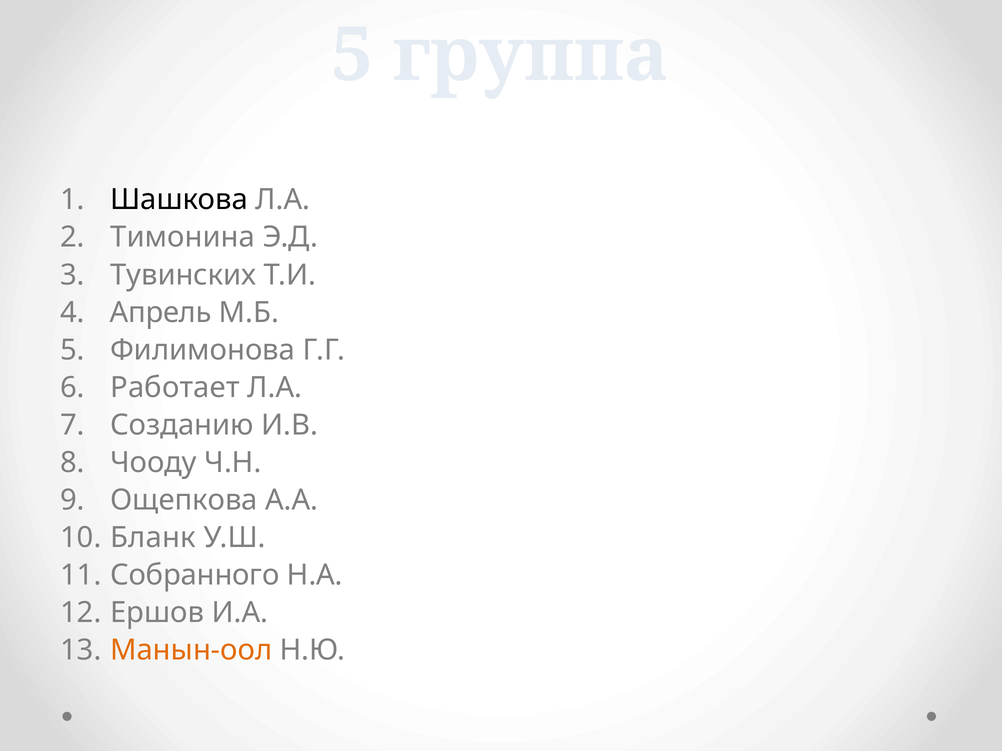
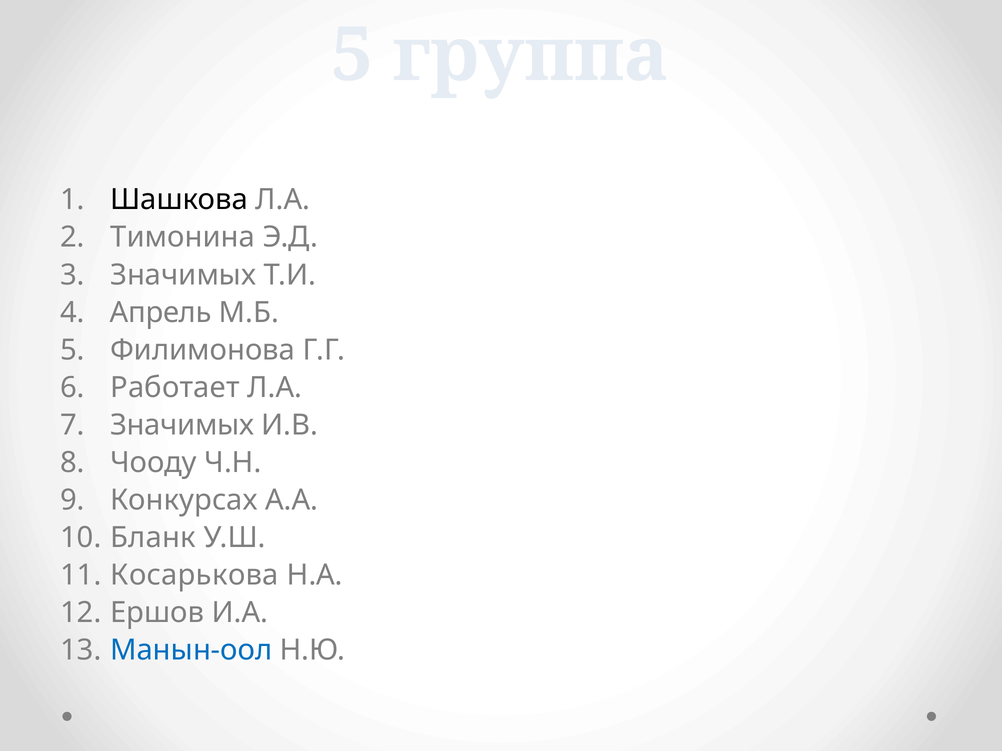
Тувинских: Тувинских -> Значимых (183, 275)
Созданию: Созданию -> Значимых (182, 425)
Ощепкова: Ощепкова -> Конкурсах (184, 500)
Собранного: Собранного -> Косарькова (195, 575)
Манын-оол colour: orange -> blue (191, 651)
